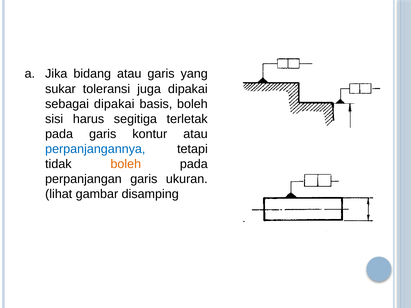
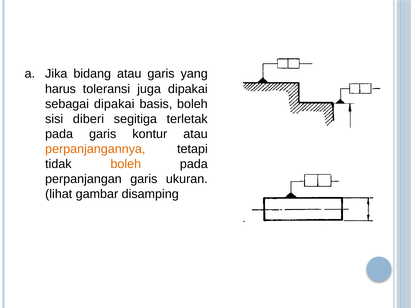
sukar: sukar -> harus (60, 89)
harus: harus -> diberi (88, 119)
perpanjangannya colour: blue -> orange (95, 149)
